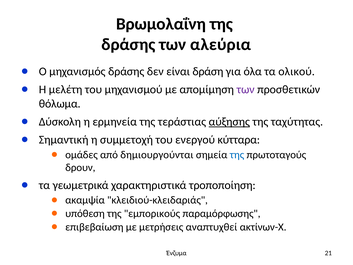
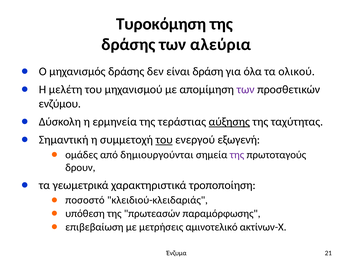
Βρωμολαΐνη: Βρωμολαΐνη -> Τυροκόμηση (161, 24)
θόλωμα: θόλωμα -> ενζύμου (60, 104)
του underline: none -> present (164, 140)
κύτταρα: κύτταρα -> εξωγενή (239, 140)
της colour: blue -> purple (237, 155)
ακαμψία: ακαμψία -> ποσοστό (85, 200)
εμπορικούς: εμπορικούς -> πρωτεασών (152, 213)
αναπτυχθεί: αναπτυχθεί -> αμινοτελικό (212, 227)
